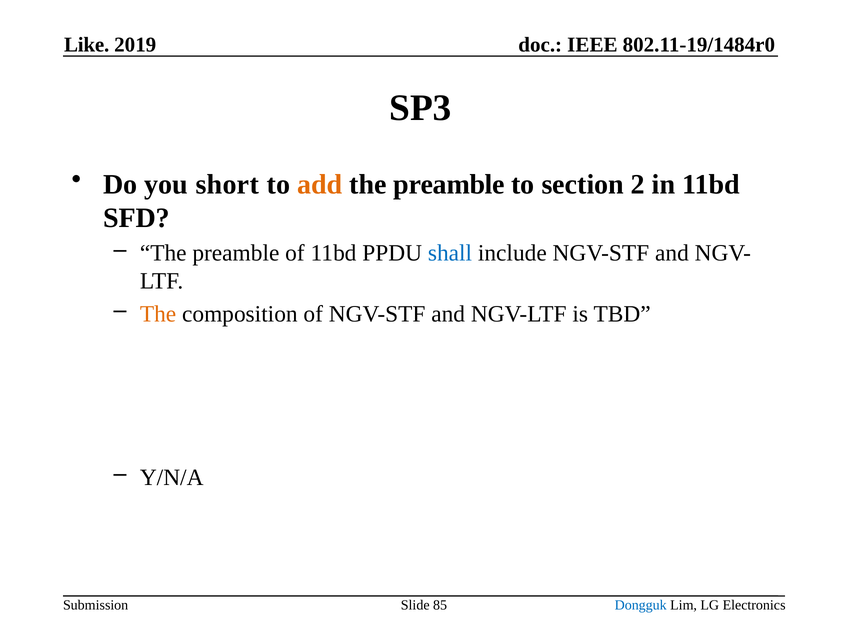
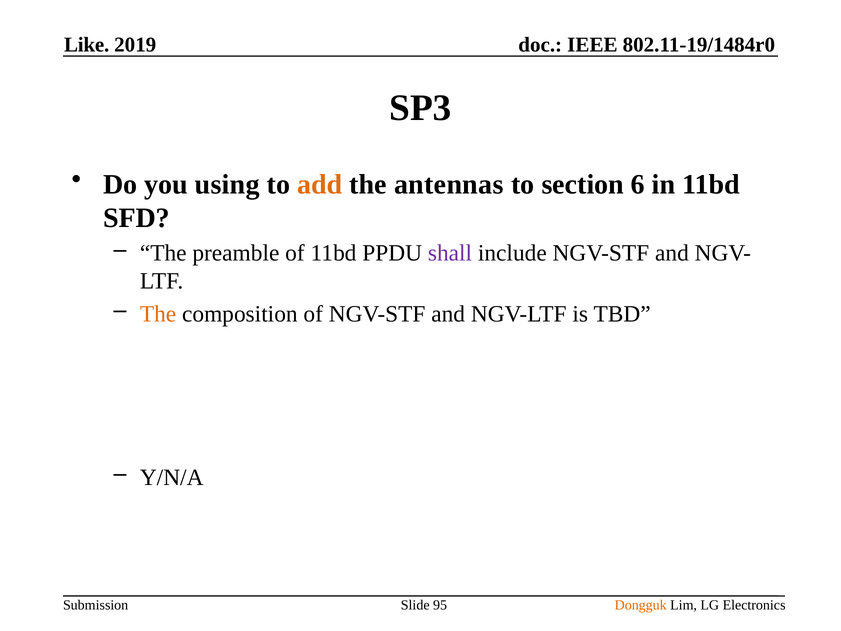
short: short -> using (227, 184)
preamble: preamble -> antennas (449, 184)
2: 2 -> 6 (638, 184)
shall colour: blue -> purple (450, 253)
85: 85 -> 95 (440, 605)
Dongguk colour: blue -> orange (641, 605)
